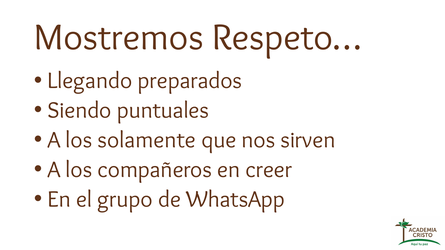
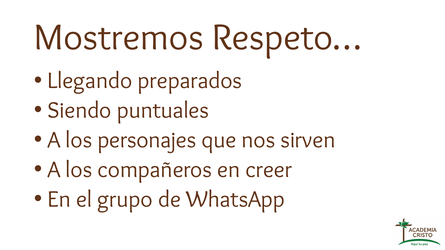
solamente: solamente -> personajes (147, 140)
